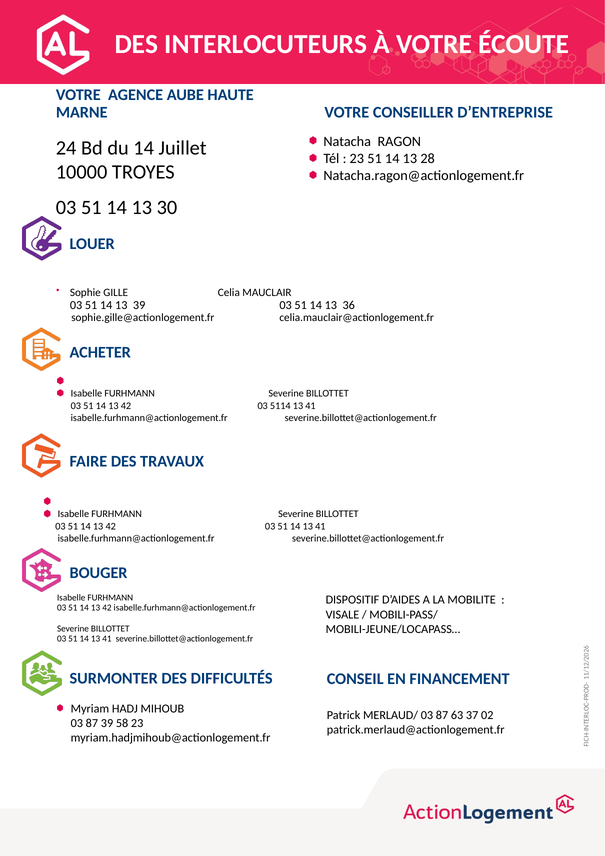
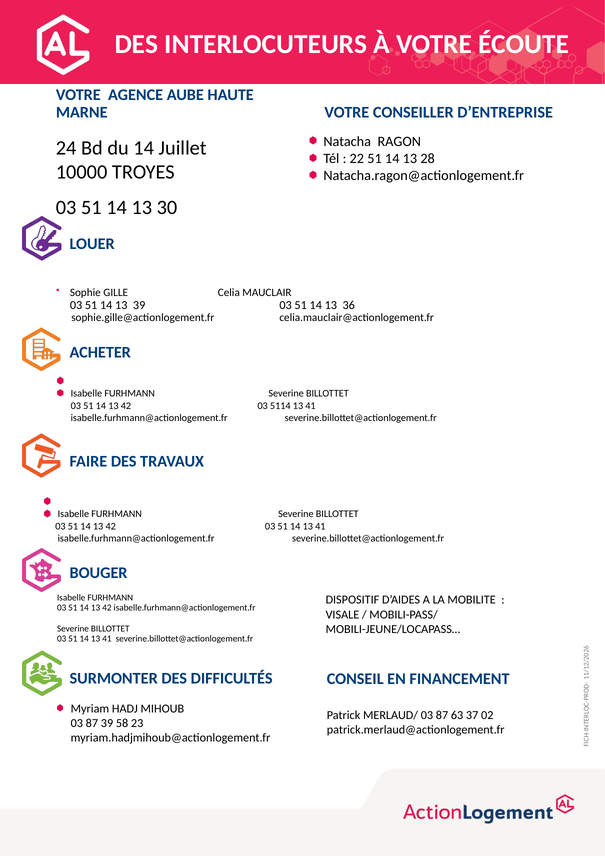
23: 23 -> 22 (357, 158)
